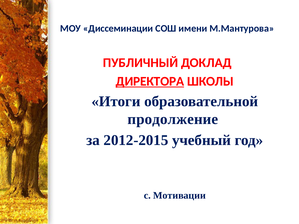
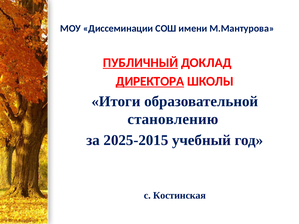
ПУБЛИЧНЫЙ underline: none -> present (140, 63)
продолжение: продолжение -> становлению (173, 119)
2012-2015: 2012-2015 -> 2025-2015 (136, 140)
Мотивации: Мотивации -> Костинская (180, 196)
